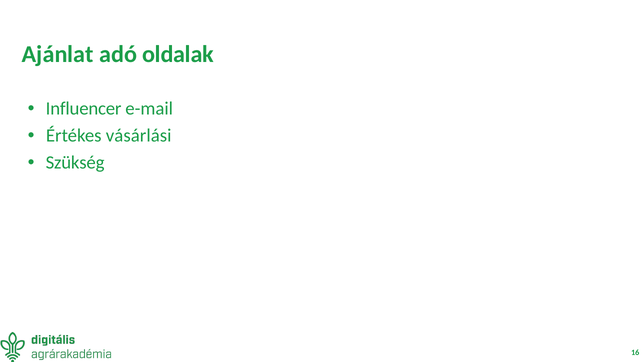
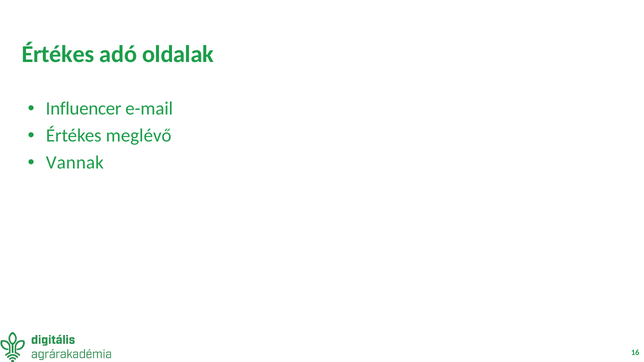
Ajánlat: Ajánlat -> Értékes (58, 54)
vásárlási: vásárlási -> meglévő (139, 136)
Szükség: Szükség -> Vannak (75, 163)
